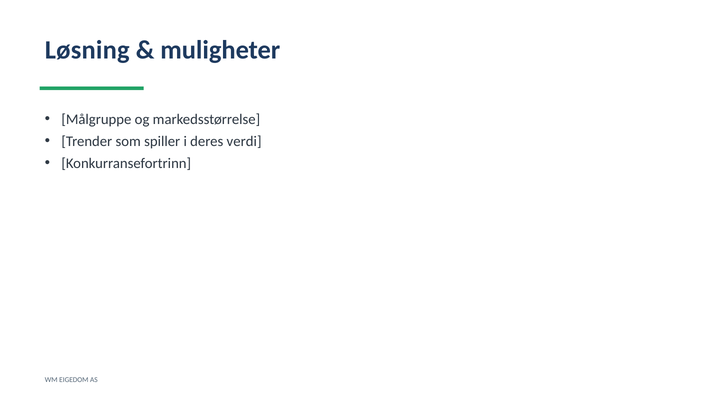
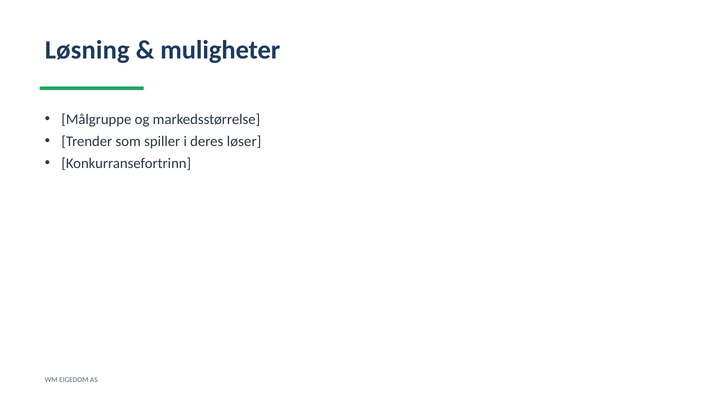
verdi: verdi -> løser (244, 141)
